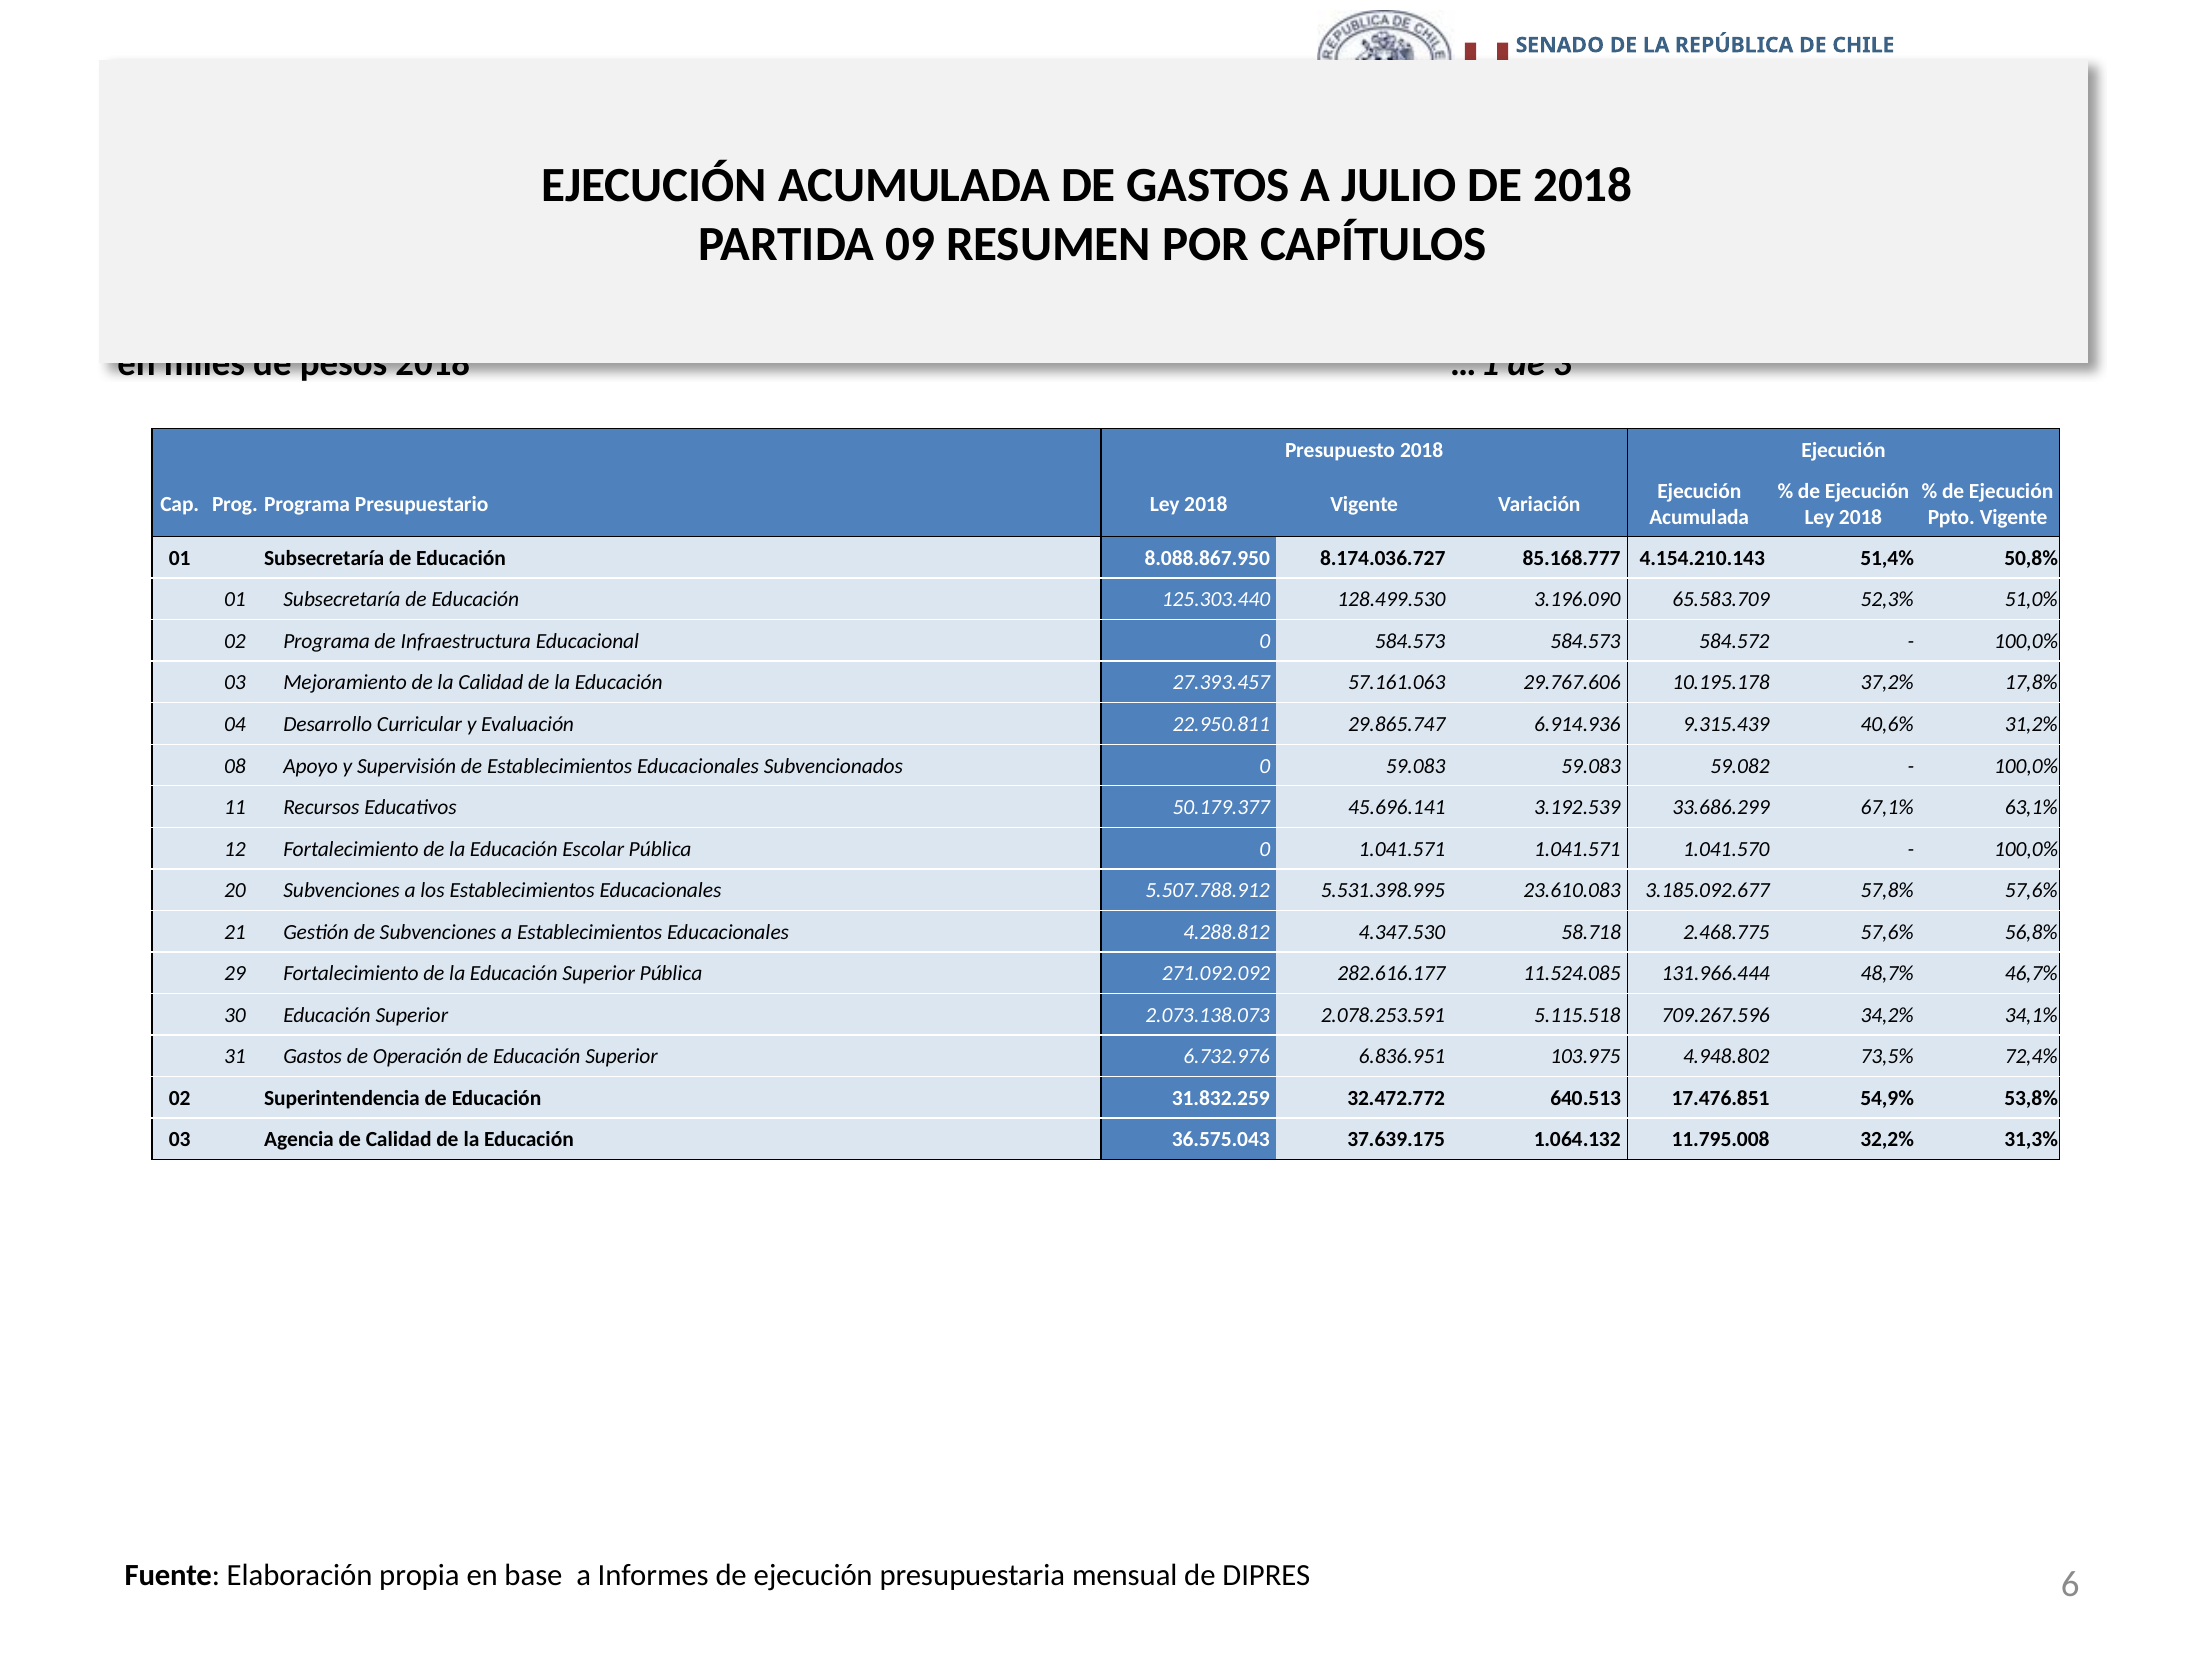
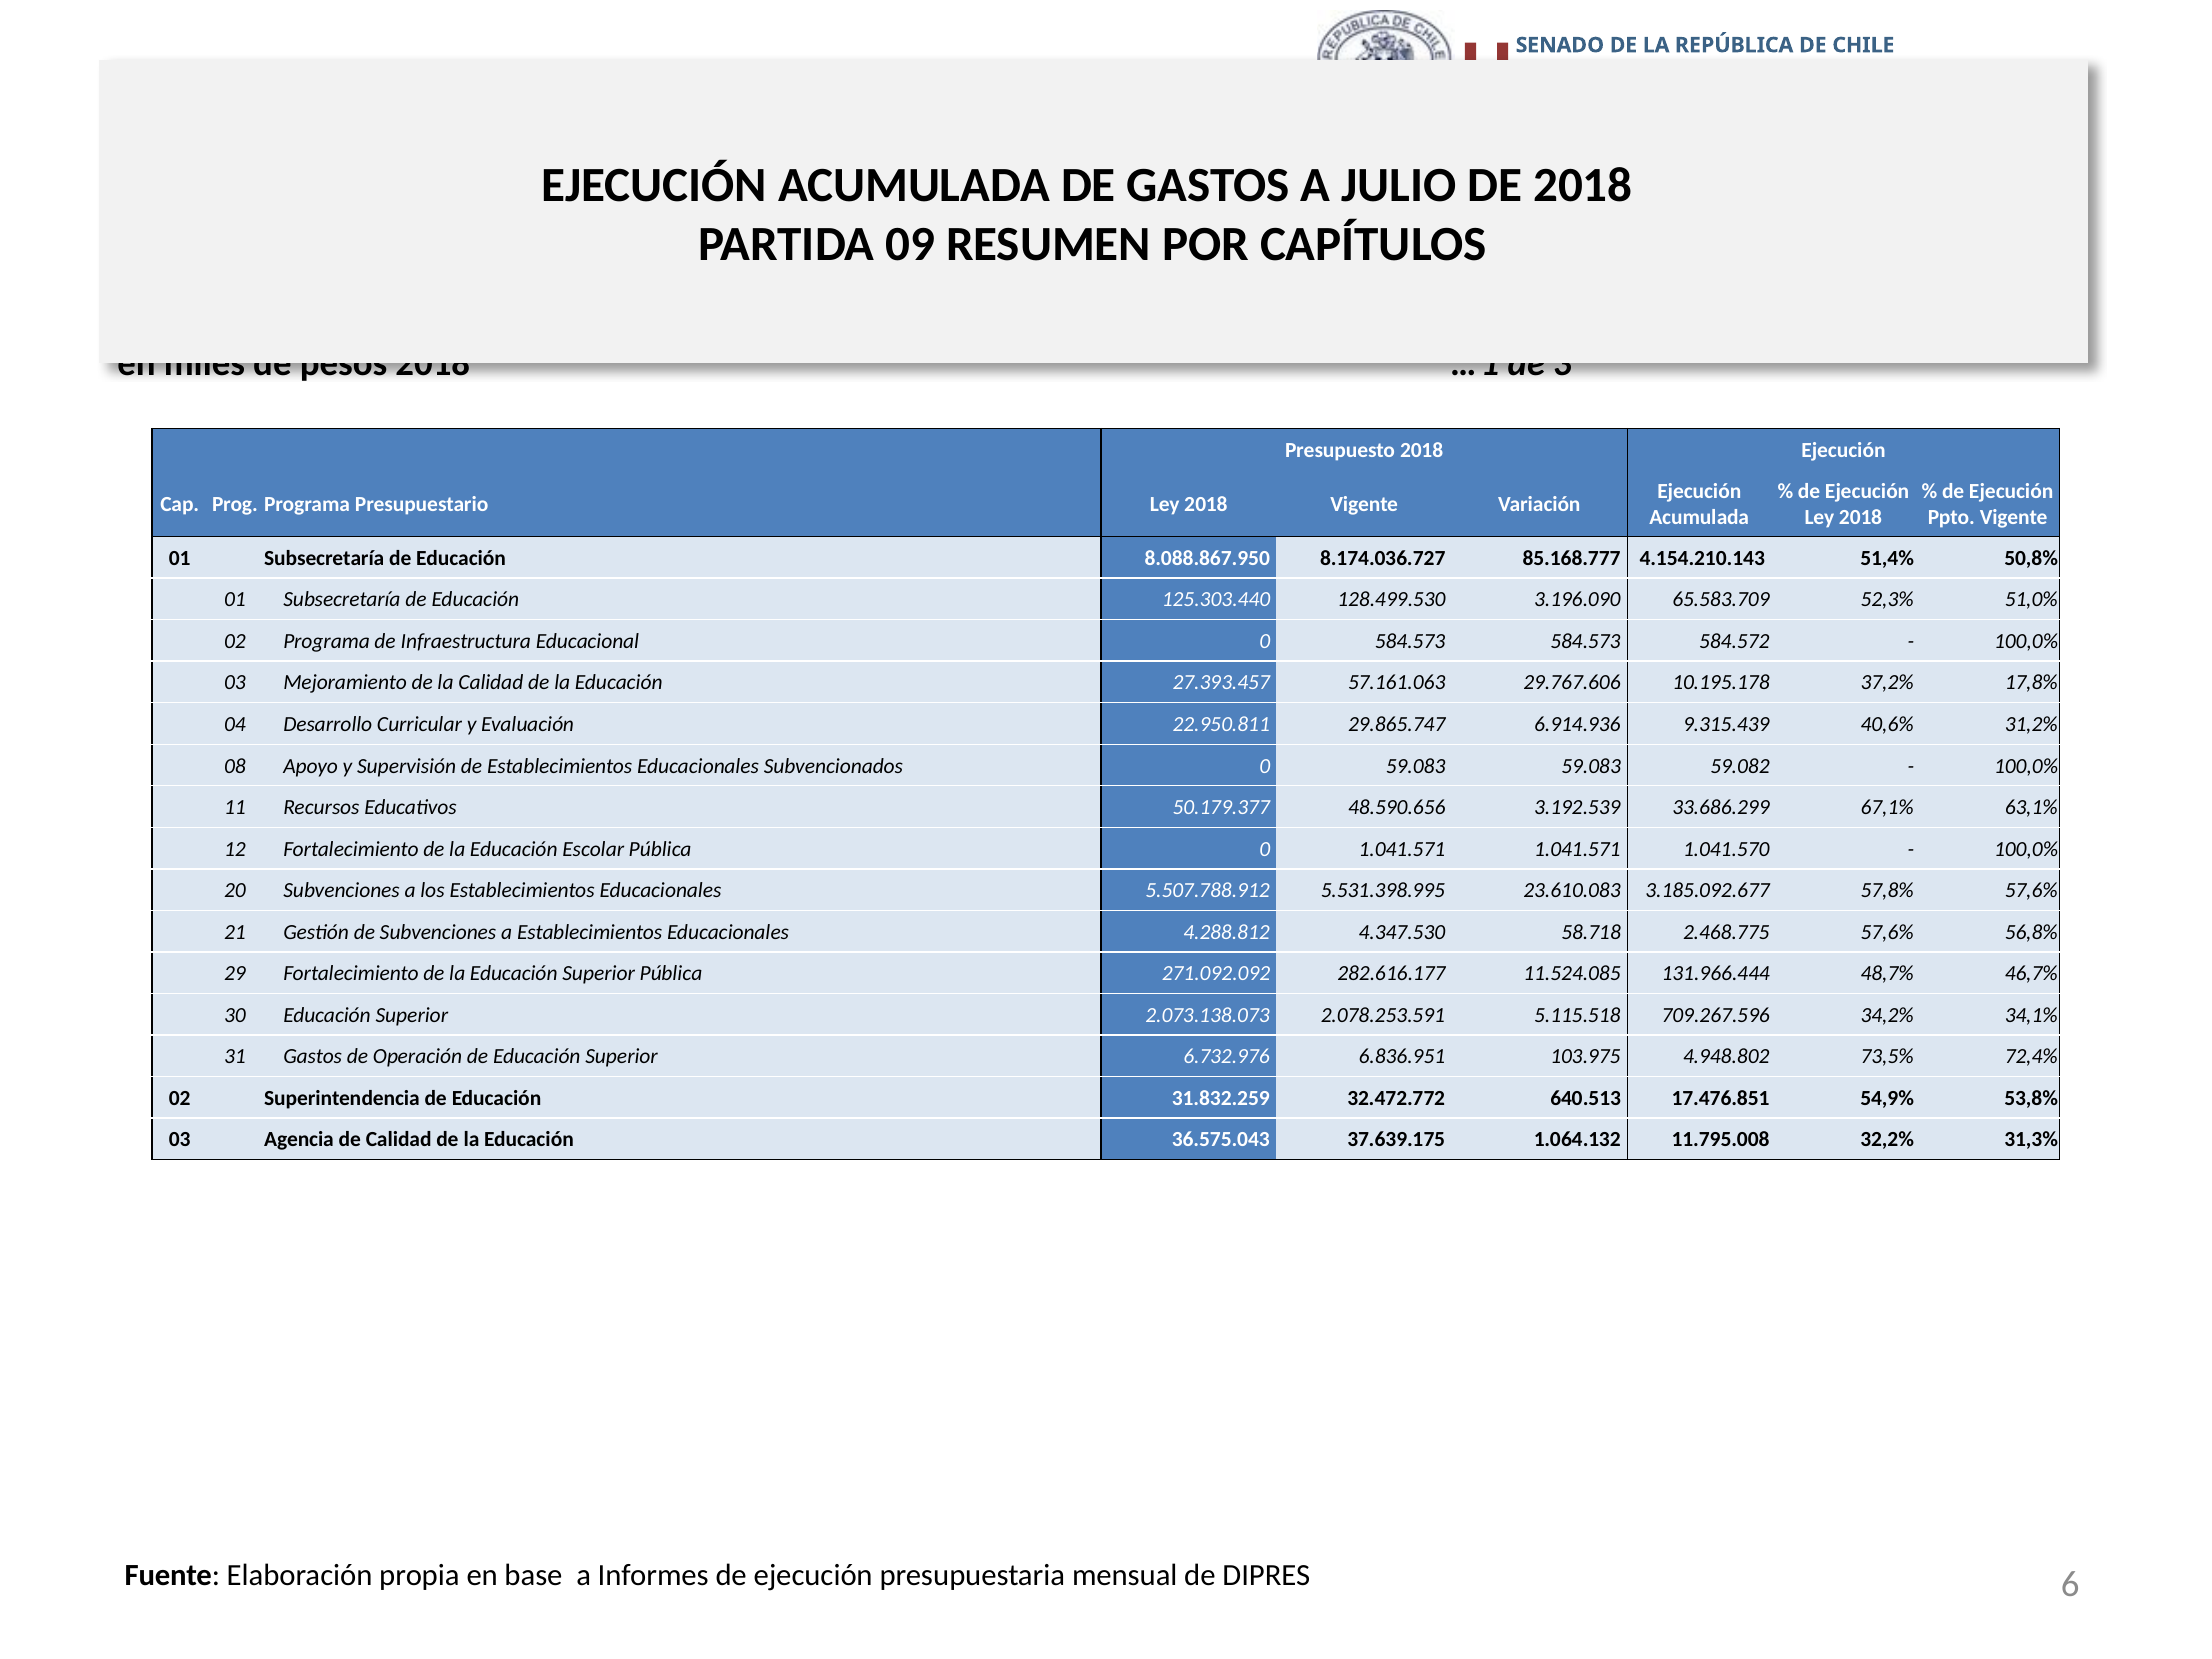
45.696.141: 45.696.141 -> 48.590.656 (1397, 808)
